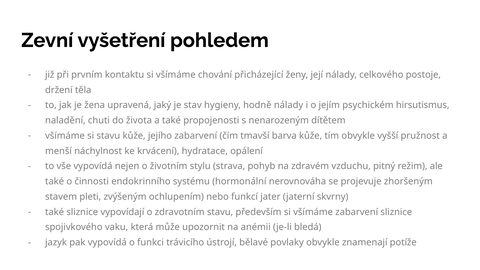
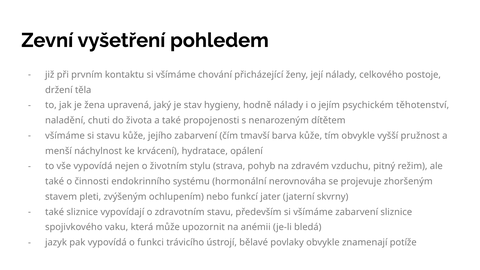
hirsutismus: hirsutismus -> těhotenství (423, 105)
